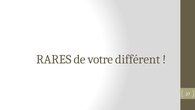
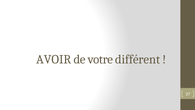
RARES: RARES -> AVOIR (54, 59)
